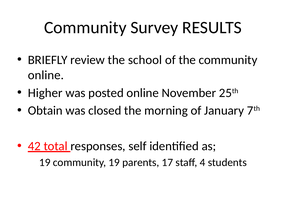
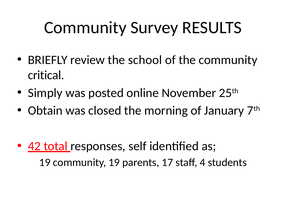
online: online -> critical (46, 75)
Higher: Higher -> Simply (45, 93)
